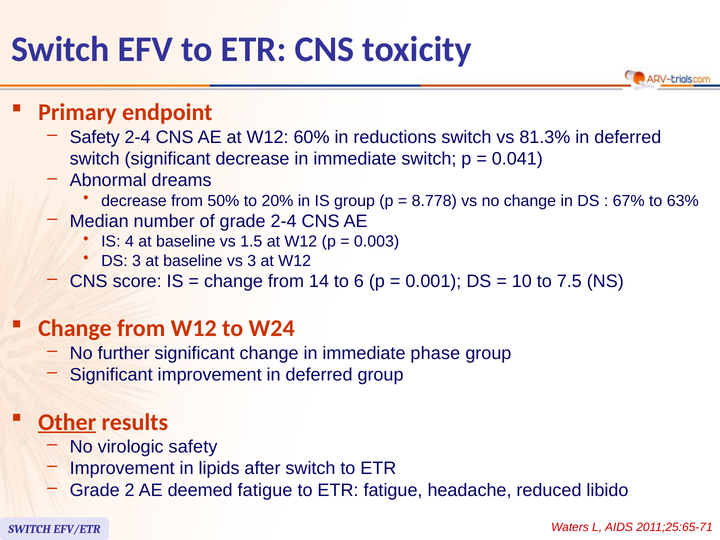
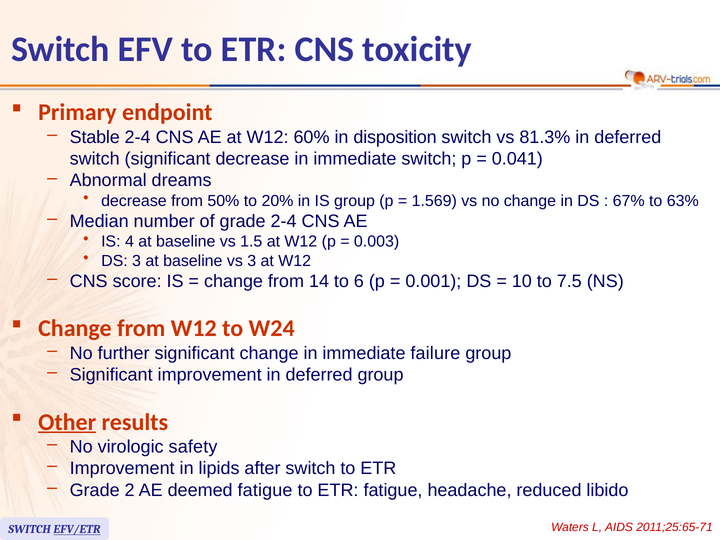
Safety: Safety -> Stable (95, 137)
reductions: reductions -> disposition (395, 137)
8.778: 8.778 -> 1.569 (434, 201)
phase: phase -> failure (435, 353)
EFV/ETR underline: none -> present (77, 529)
